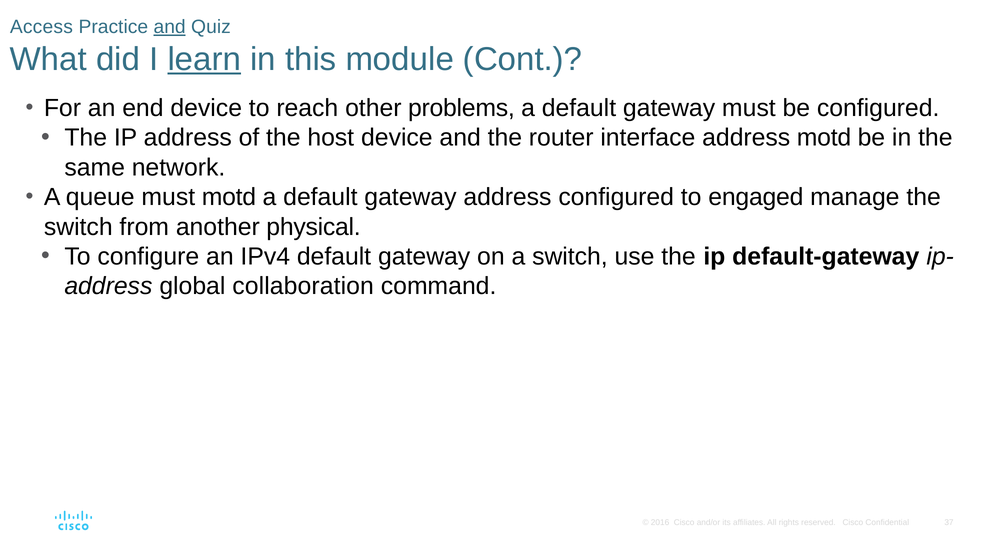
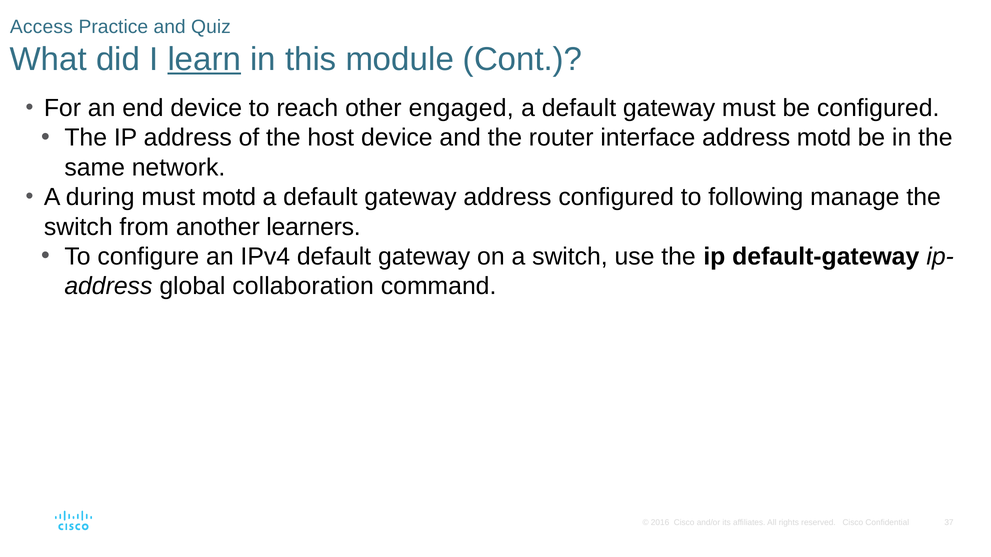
and underline: present -> none (170, 27)
problems: problems -> engaged (461, 108)
queue: queue -> during (100, 197)
engaged: engaged -> following (756, 197)
physical: physical -> learners (314, 227)
